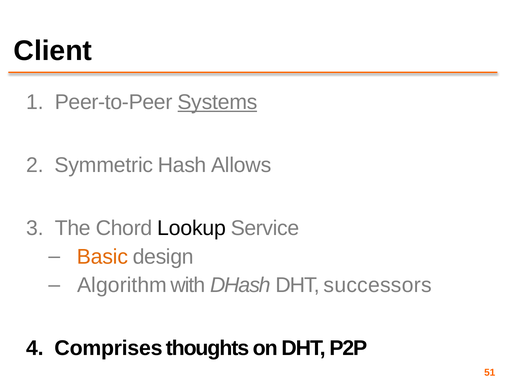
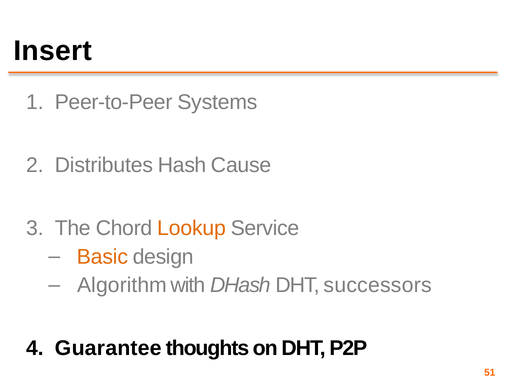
Client: Client -> Insert (53, 51)
Systems underline: present -> none (217, 102)
Symmetric: Symmetric -> Distributes (104, 165)
Allows: Allows -> Cause (241, 165)
Lookup colour: black -> orange (192, 228)
Comprises: Comprises -> Guarantee (108, 348)
